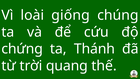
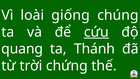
cứu underline: none -> present (96, 32)
chứng: chứng -> quang (22, 49)
quang: quang -> chứng (67, 66)
